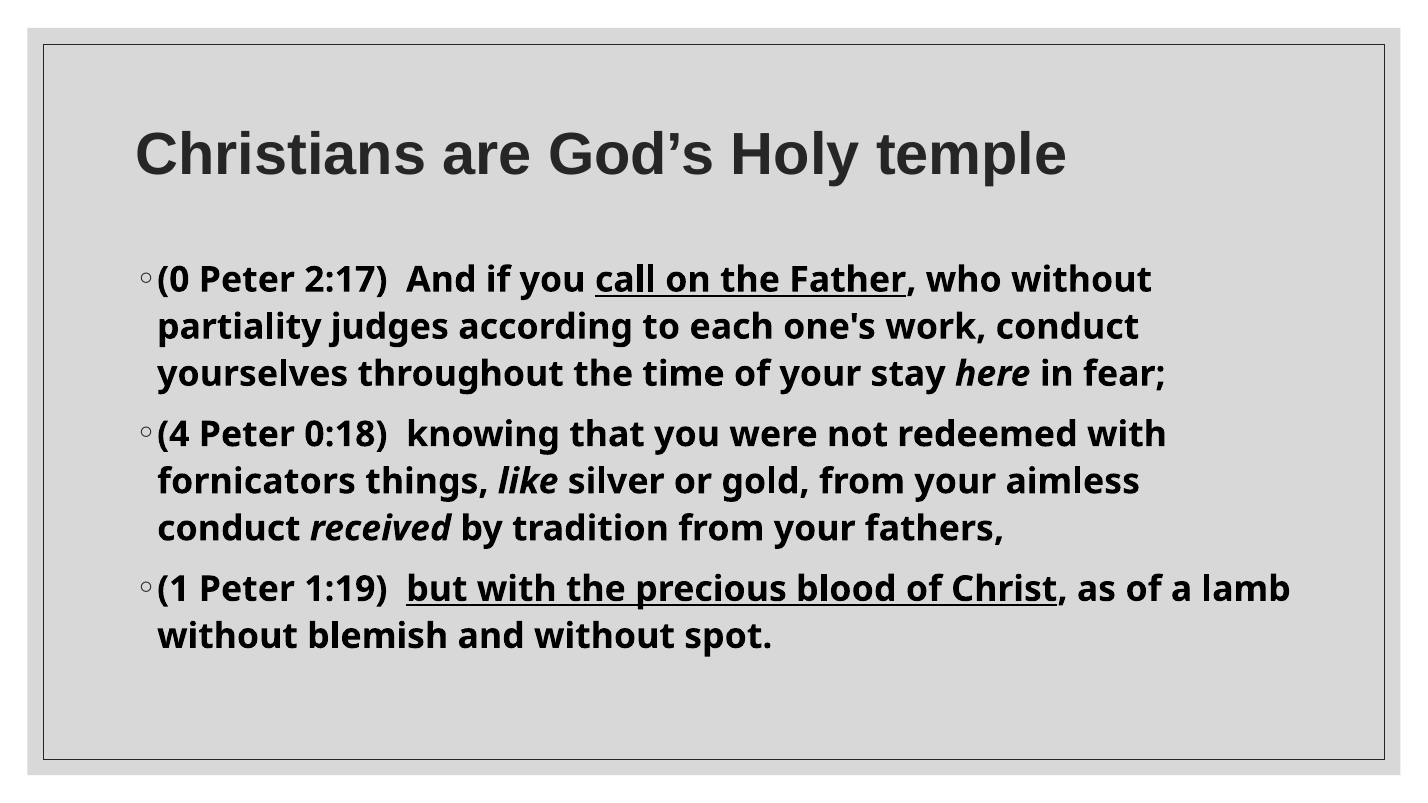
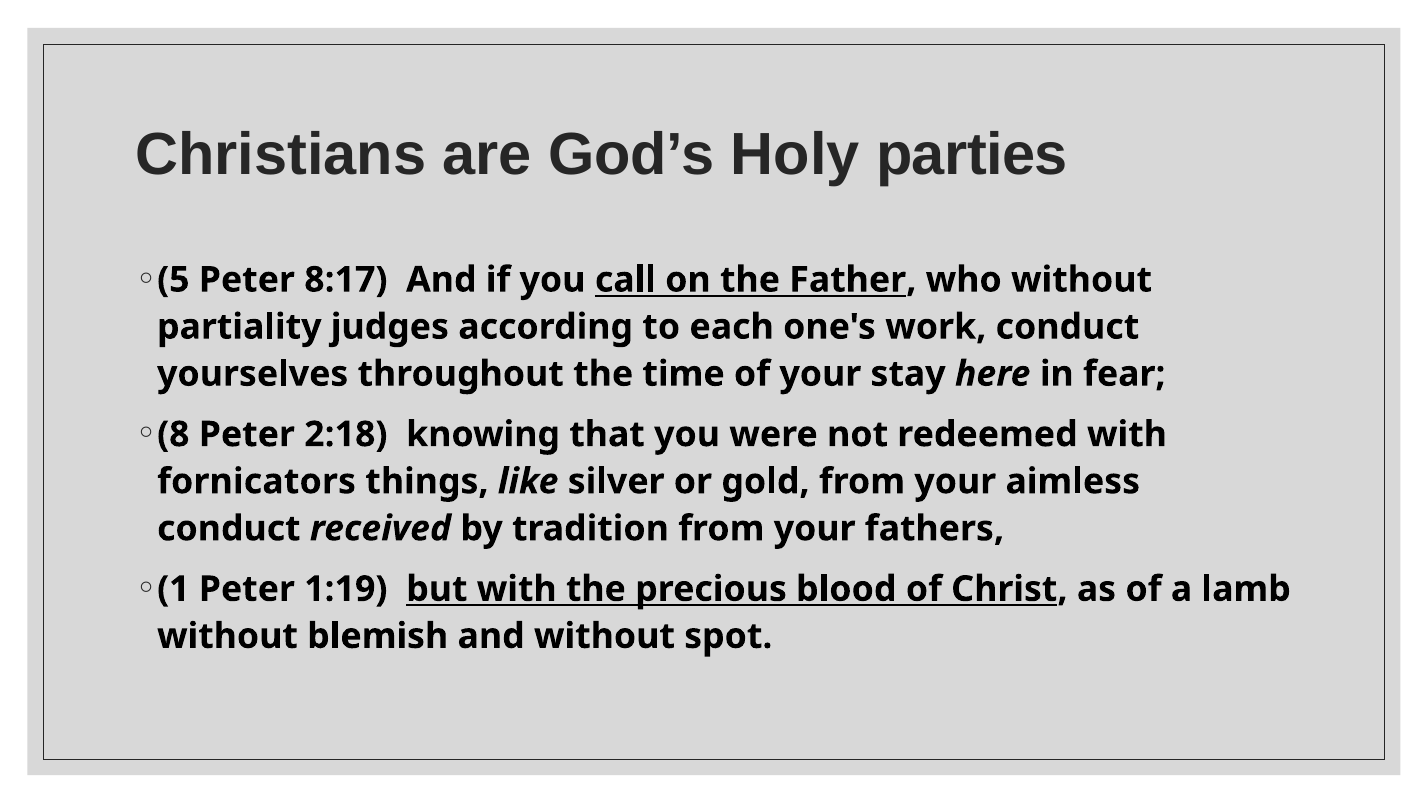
temple: temple -> parties (972, 155)
0: 0 -> 5 (173, 280)
2:17: 2:17 -> 8:17 (346, 280)
4: 4 -> 8 (173, 435)
0:18: 0:18 -> 2:18 (346, 435)
